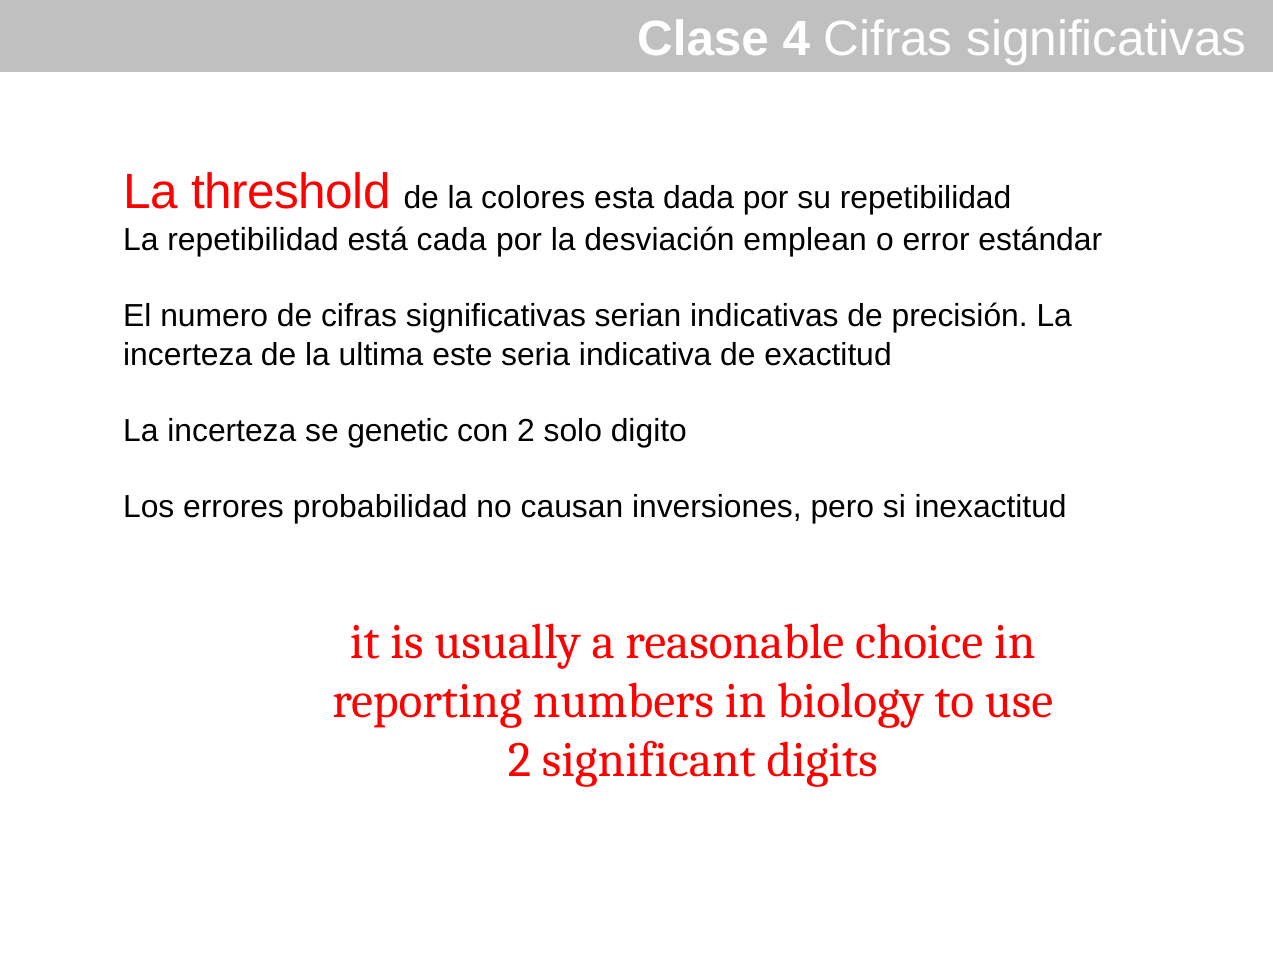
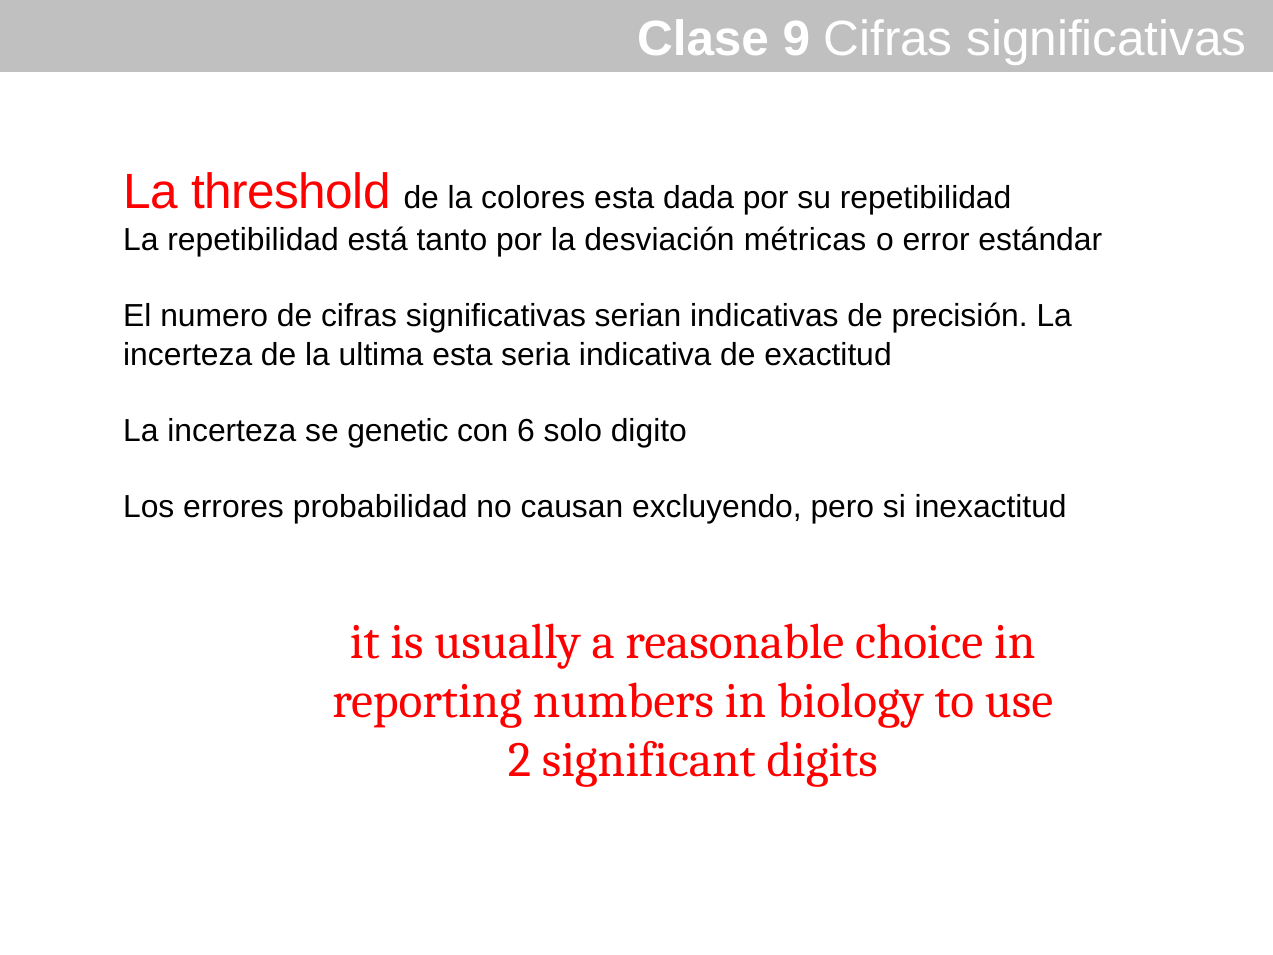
4: 4 -> 9 (796, 39)
cada: cada -> tanto (452, 240)
emplean: emplean -> métricas (805, 240)
ultima este: este -> esta (462, 354)
con 2: 2 -> 6 (526, 431)
inversiones: inversiones -> excluyendo (717, 507)
